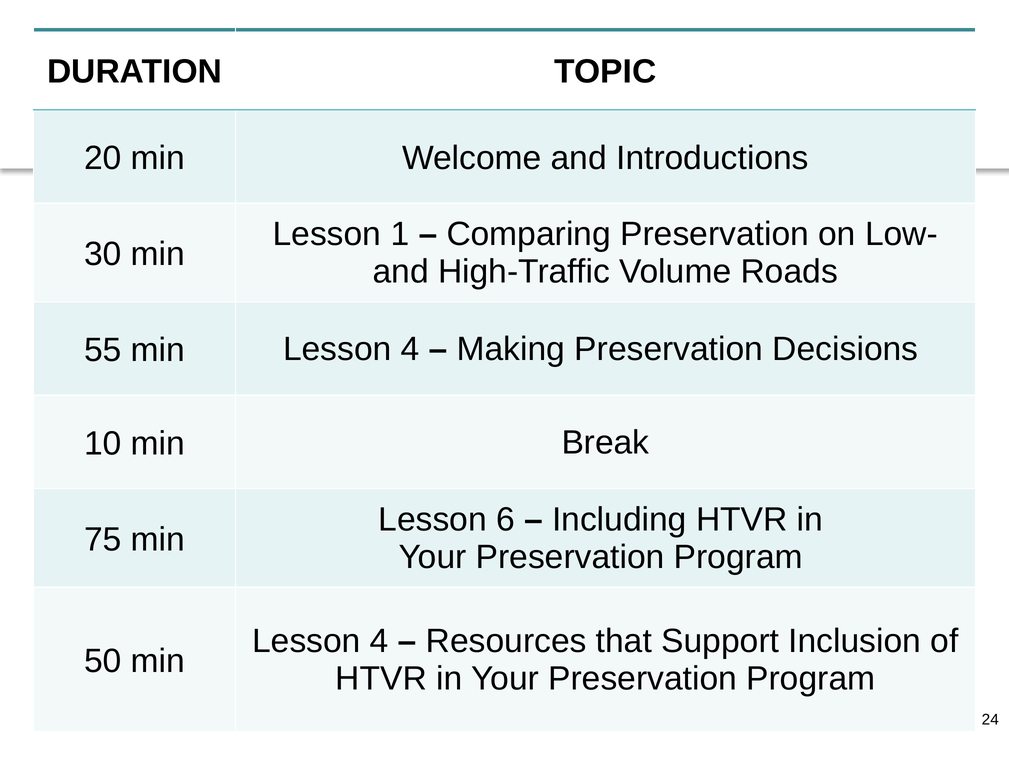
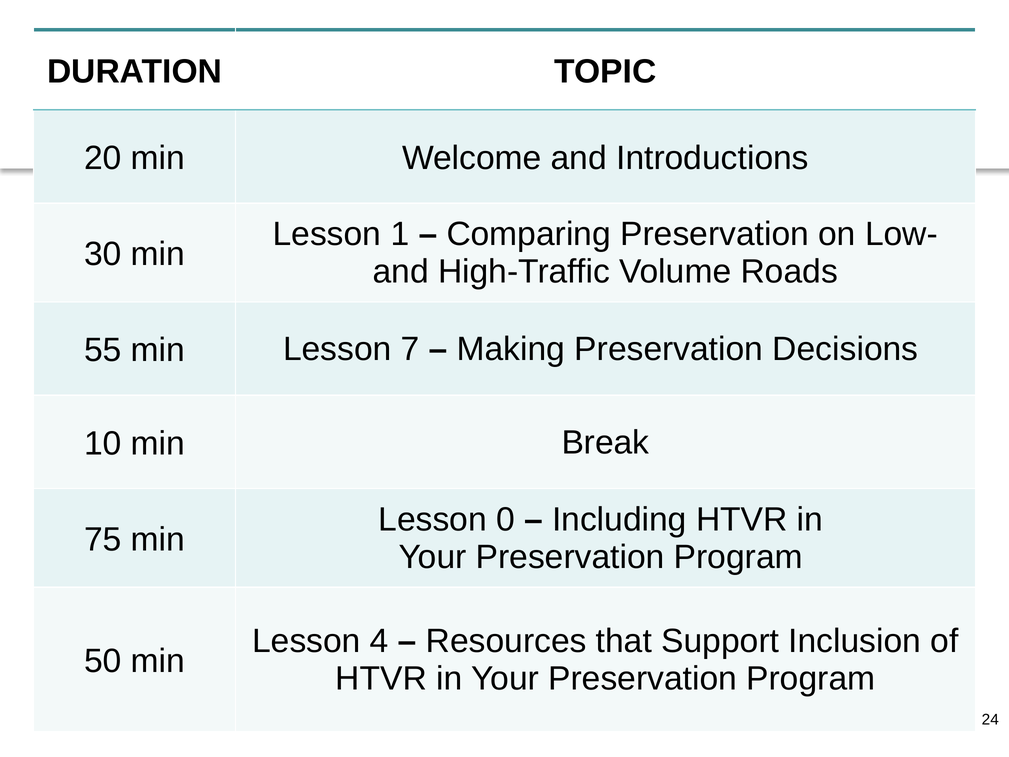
55 min Lesson 4: 4 -> 7 (410, 349)
6: 6 -> 0 (505, 519)
